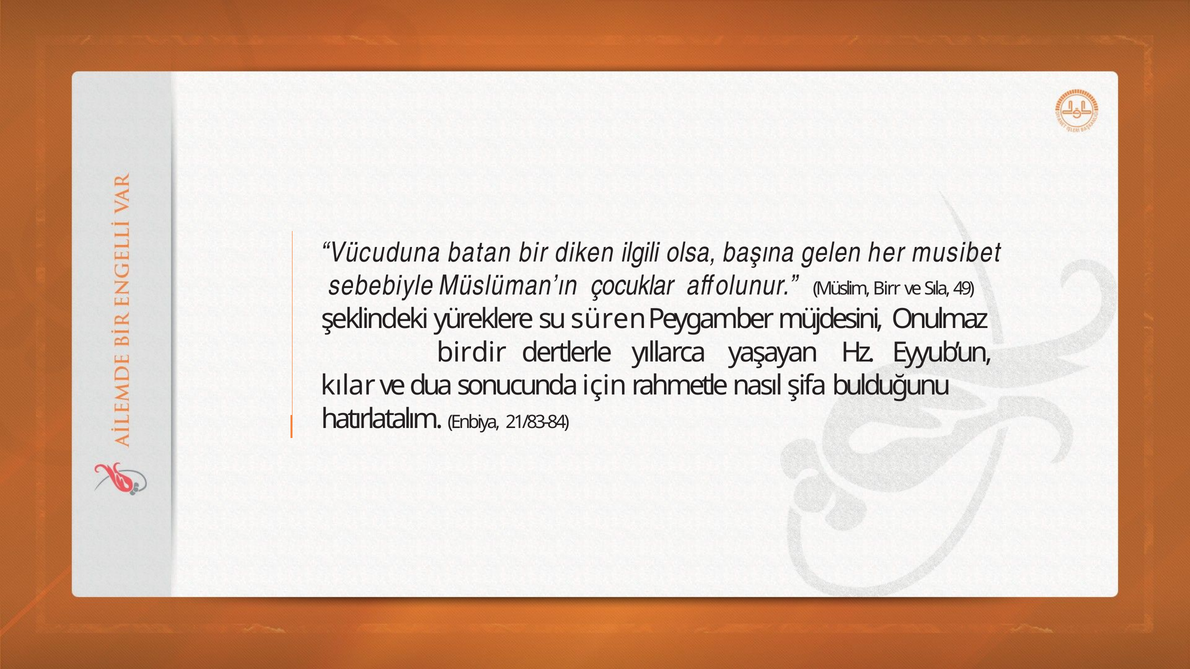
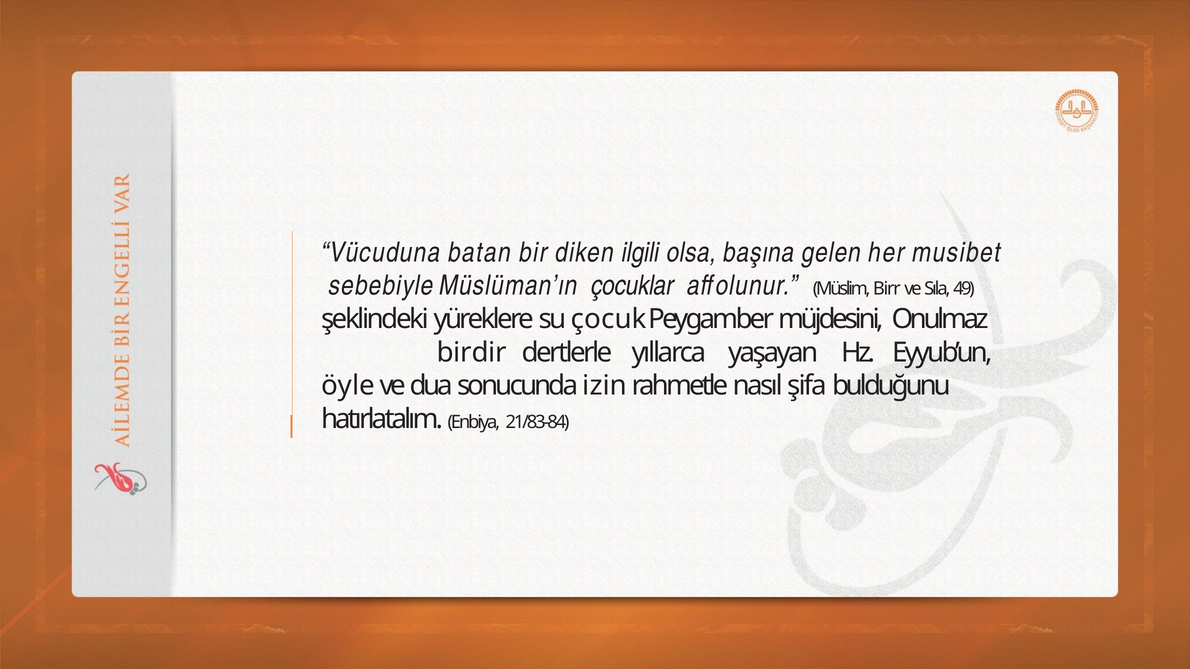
süren: süren -> çocuk (609, 319)
kılar: kılar -> öyle (348, 386)
için: için -> izin (605, 386)
